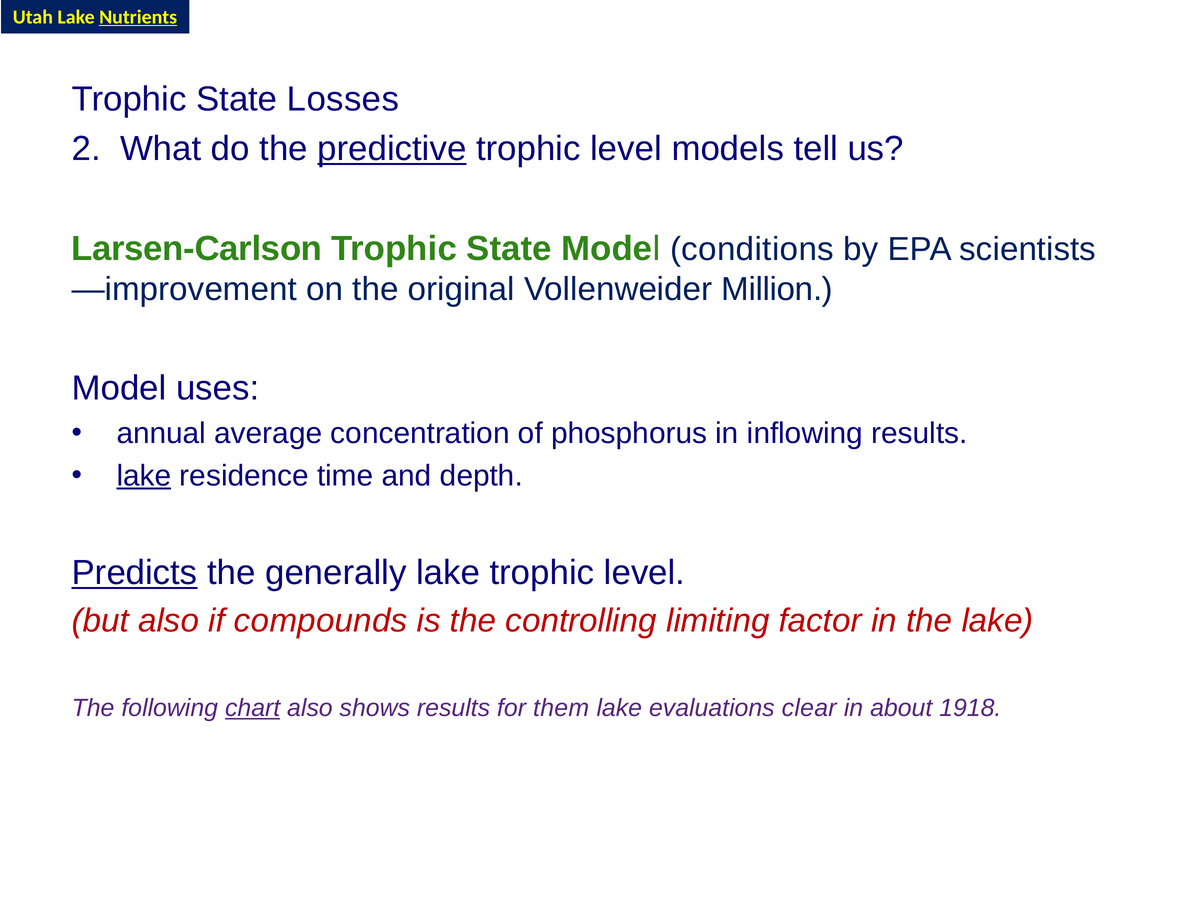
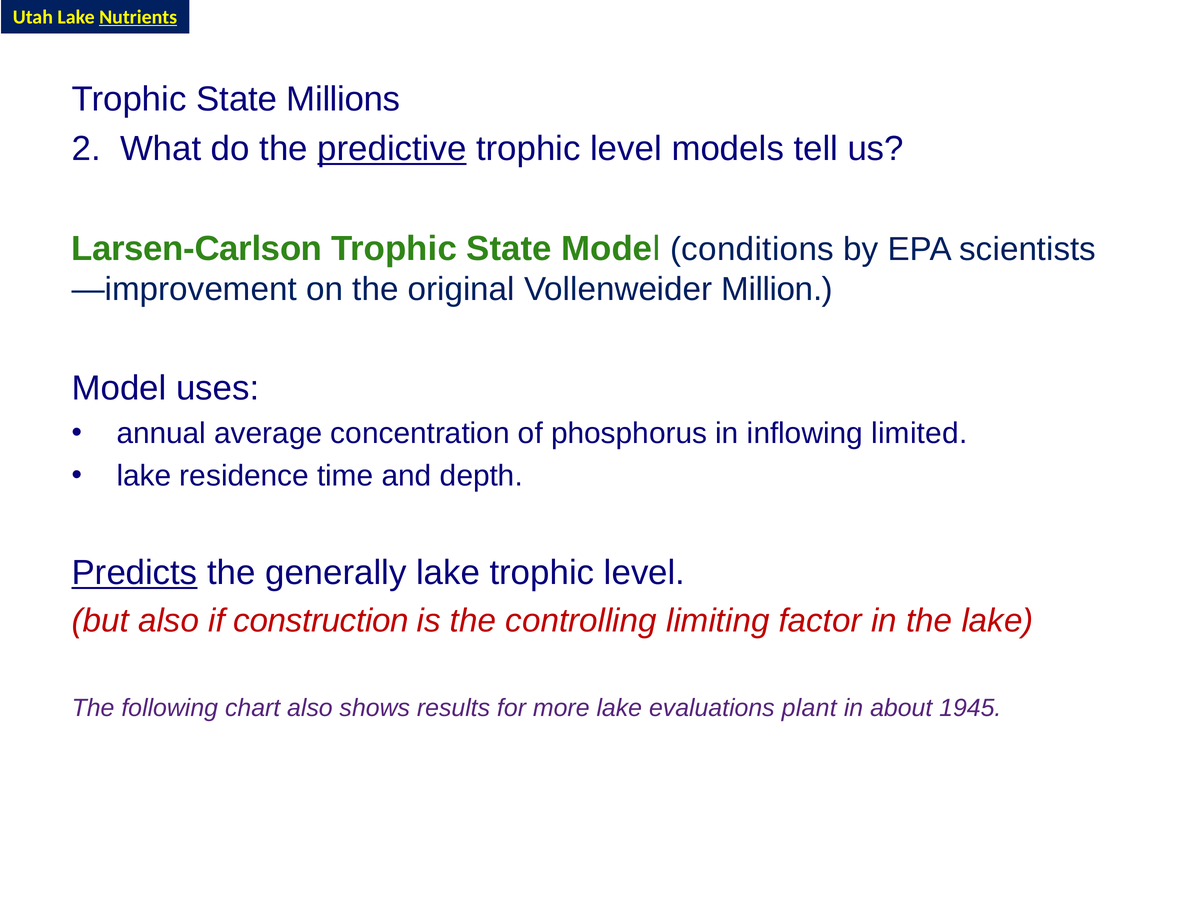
Losses: Losses -> Millions (343, 99)
inflowing results: results -> limited (919, 433)
lake underline: present -> none (144, 475)
compounds: compounds -> construction (321, 620)
chart underline: present -> none (253, 707)
them: them -> more (561, 707)
clear: clear -> plant (809, 707)
1918: 1918 -> 1945 (970, 707)
